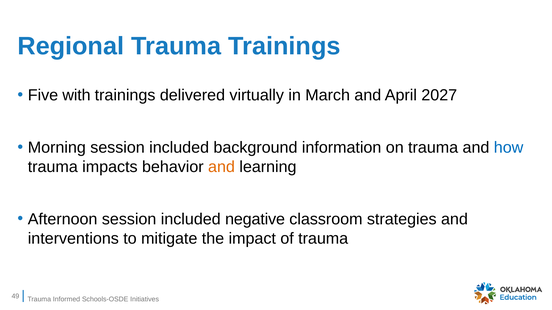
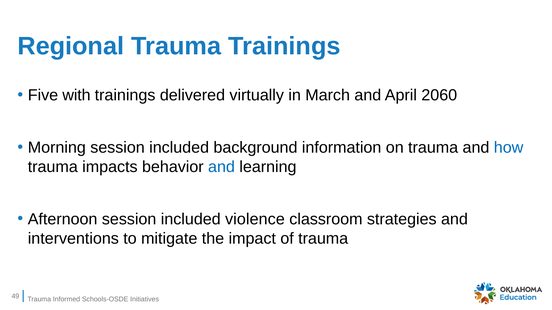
2027: 2027 -> 2060 (439, 95)
and colour: orange -> blue (222, 167)
negative: negative -> violence (255, 219)
